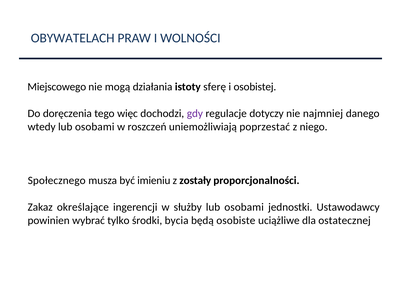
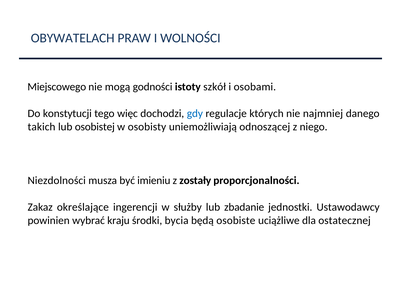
działania: działania -> godności (153, 87)
sferę: sferę -> szkół (215, 87)
osobistej: osobistej -> osobami (255, 87)
doręczenia: doręczenia -> konstytucji (67, 114)
gdy colour: purple -> blue (195, 114)
dotyczy: dotyczy -> których (267, 114)
wtedy: wtedy -> takich (42, 127)
osobami: osobami -> osobistej (95, 127)
roszczeń: roszczeń -> osobisty (147, 127)
poprzestać: poprzestać -> odnoszącej (265, 127)
Społecznego: Społecznego -> Niezdolności (57, 181)
osobami: osobami -> zbadanie (244, 208)
tylko: tylko -> kraju (118, 221)
